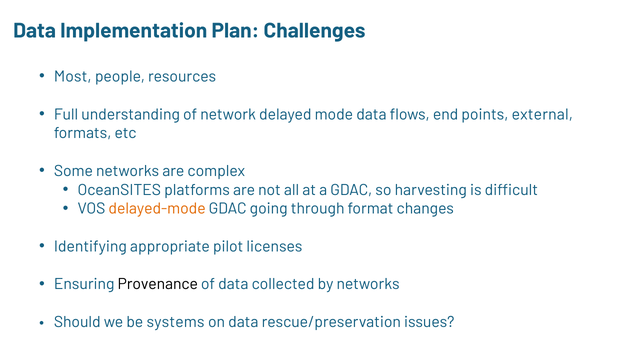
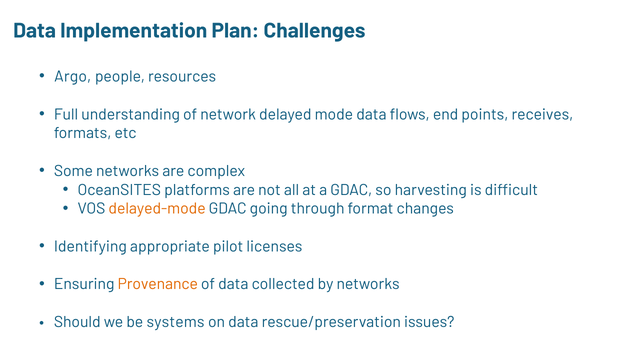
Most: Most -> Argo (73, 77)
external: external -> receives (542, 114)
Provenance colour: black -> orange (158, 284)
